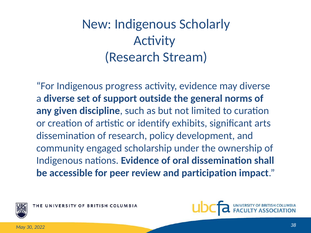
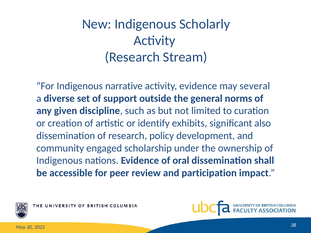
progress: progress -> narrative (124, 86)
may diverse: diverse -> several (255, 86)
arts: arts -> also (263, 123)
